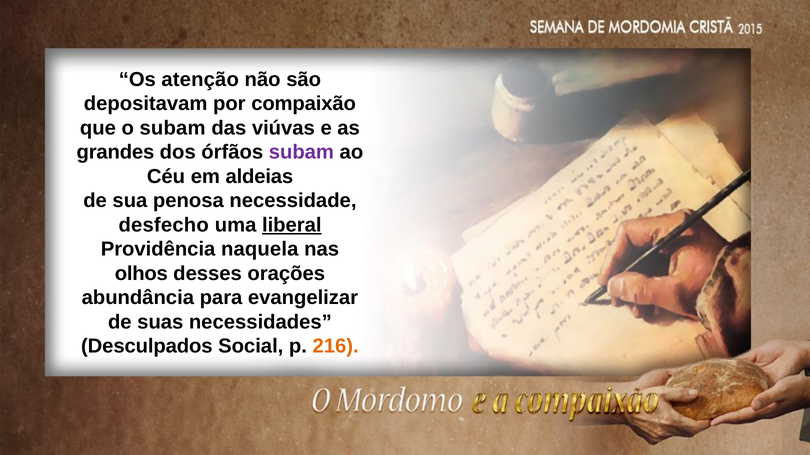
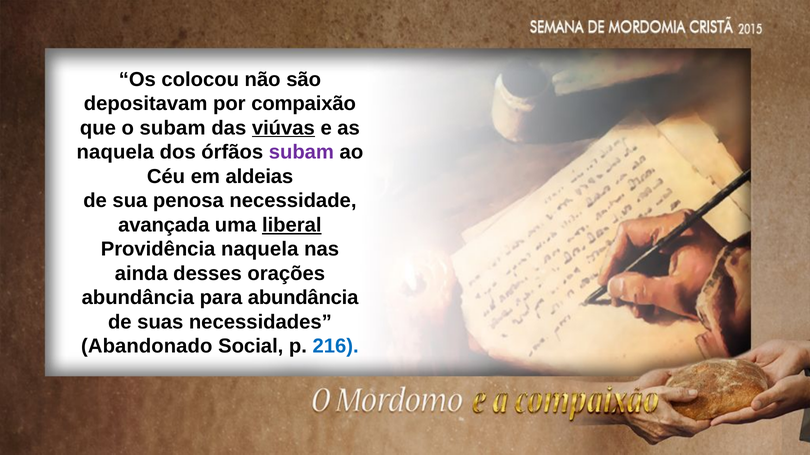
atenção: atenção -> colocou (200, 79)
viúvas underline: none -> present (283, 128)
grandes: grandes -> naquela (115, 152)
desfecho: desfecho -> avançada (164, 225)
olhos: olhos -> ainda (141, 274)
para evangelizar: evangelizar -> abundância (303, 298)
Desculpados: Desculpados -> Abandonado (147, 347)
216 colour: orange -> blue (336, 347)
